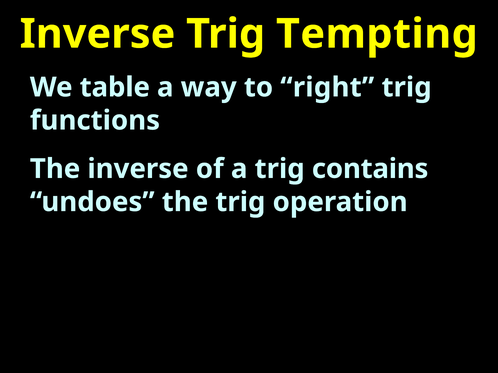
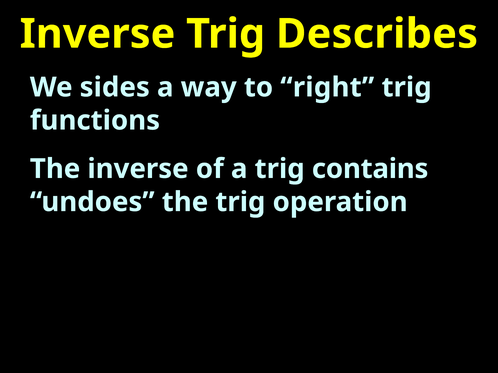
Tempting: Tempting -> Describes (377, 34)
table: table -> sides (115, 87)
